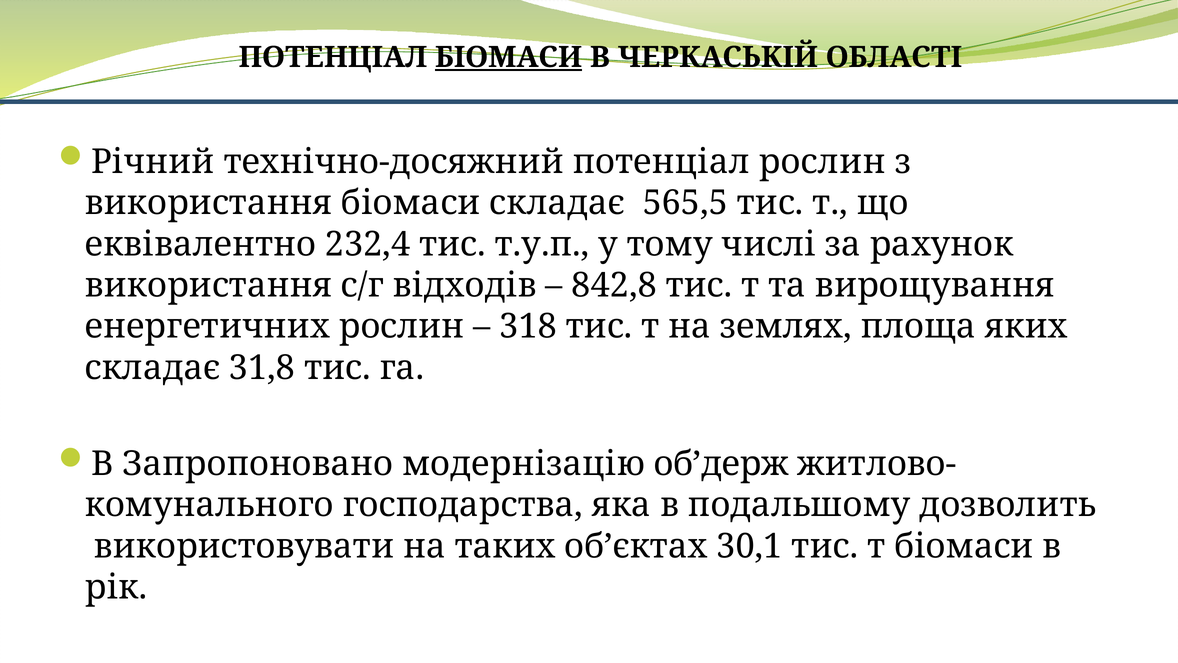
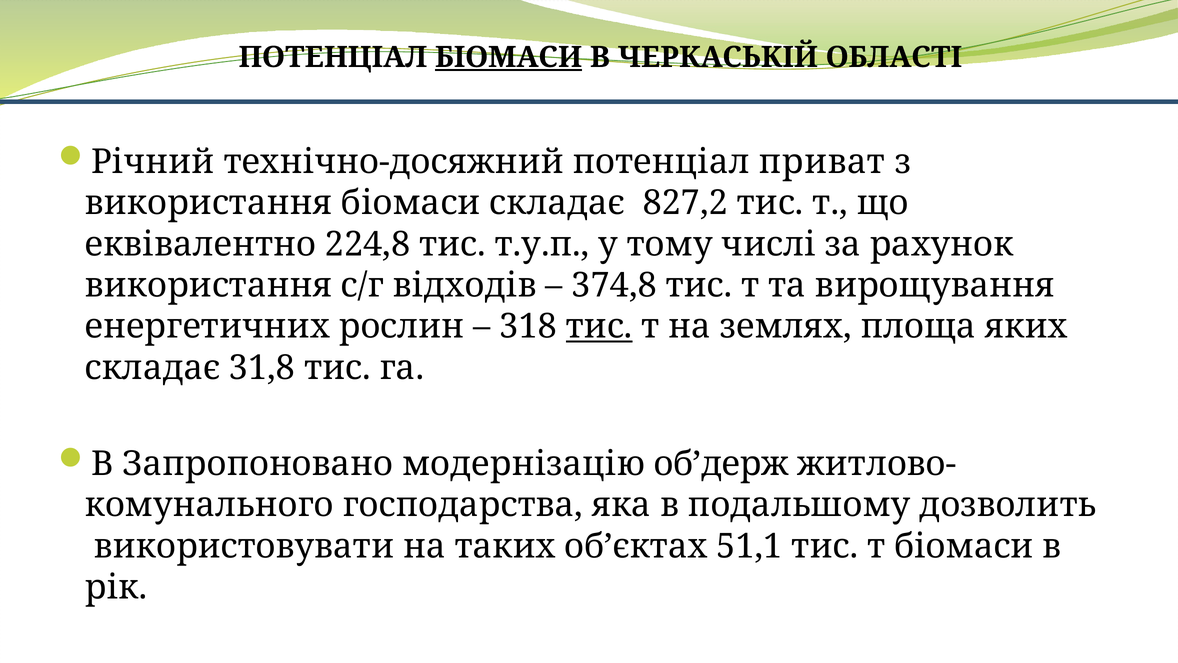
потенціал рослин: рослин -> приват (822, 162)
565,5: 565,5 -> 827,2 (685, 203)
232,4: 232,4 -> 224,8 (368, 244)
842,8: 842,8 -> 374,8 (614, 285)
тис underline: none -> present (599, 326)
30,1: 30,1 -> 51,1 (750, 546)
